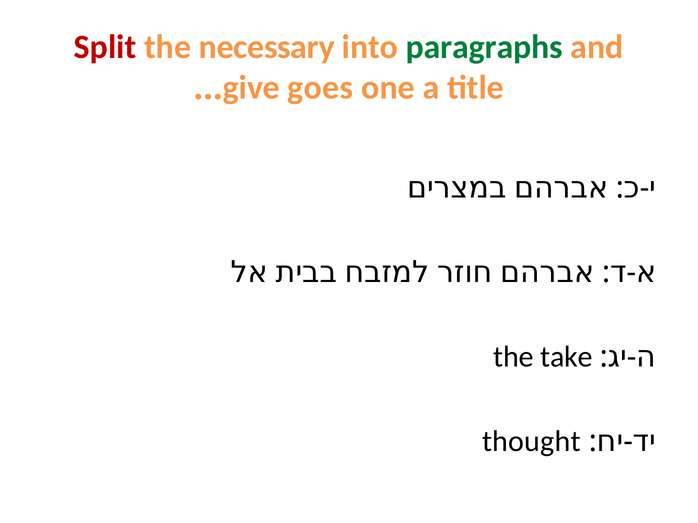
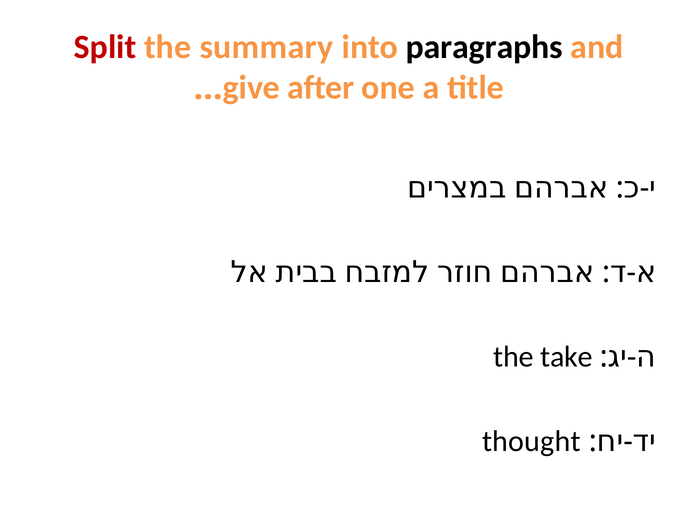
necessary: necessary -> summary (266, 47)
paragraphs colour: green -> black (484, 47)
goes: goes -> after (321, 88)
